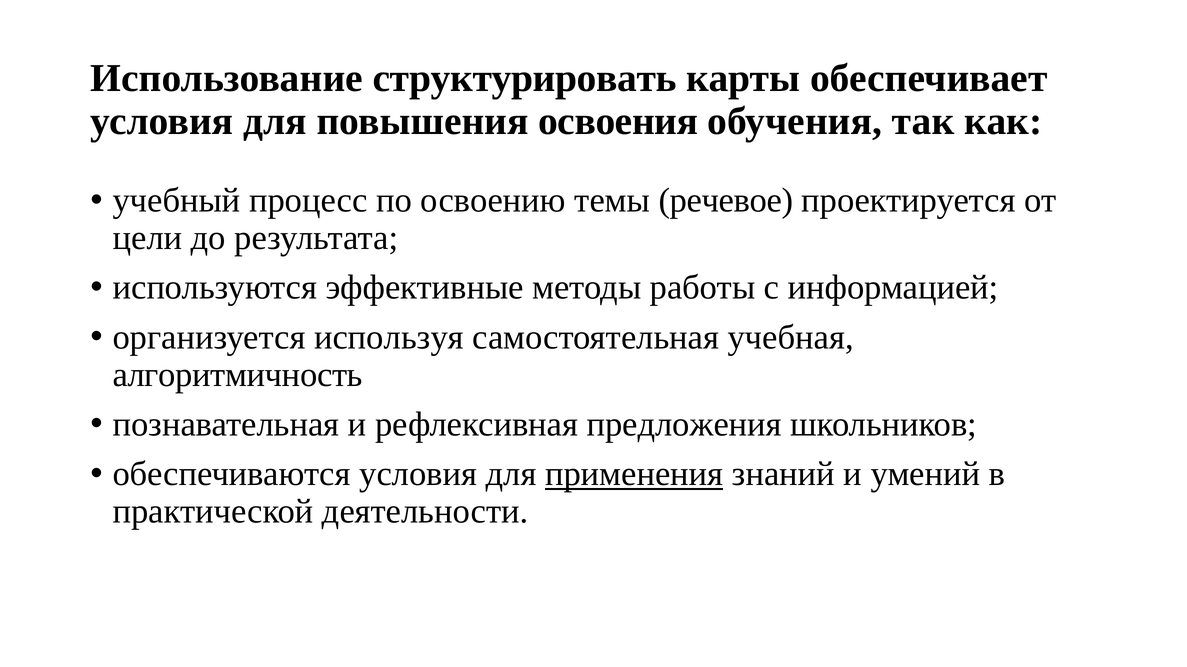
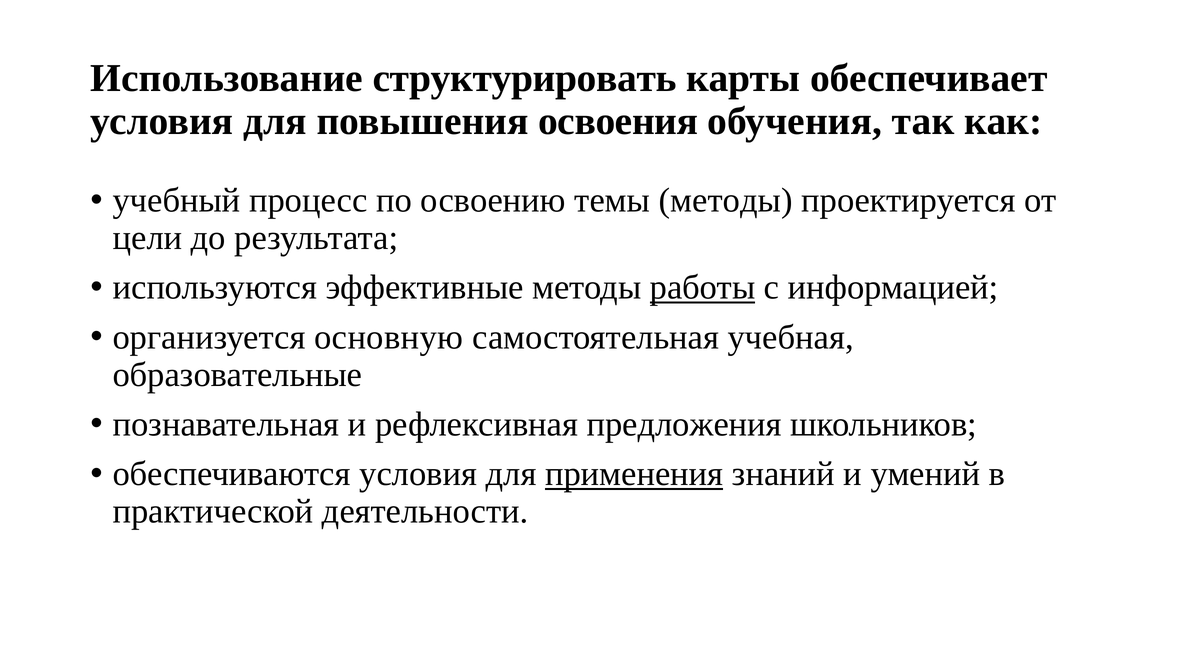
темы речевое: речевое -> методы (726, 201)
работы underline: none -> present (703, 288)
используя: используя -> основную (389, 338)
алгоритмичность: алгоритмичность -> образовательные (238, 375)
